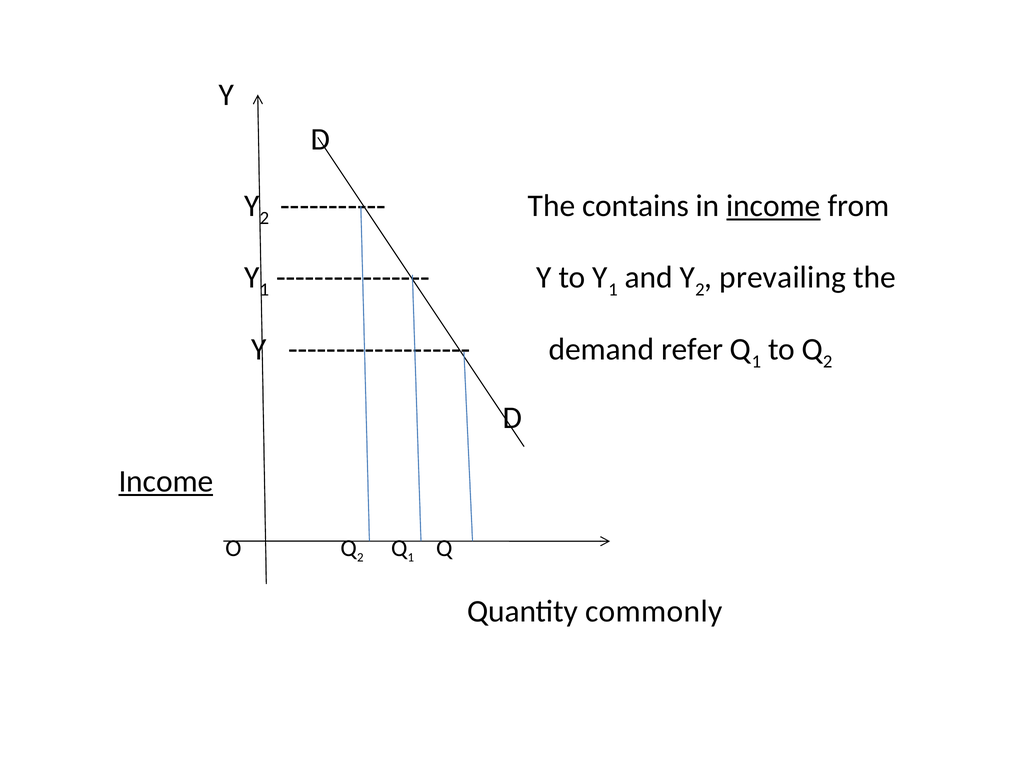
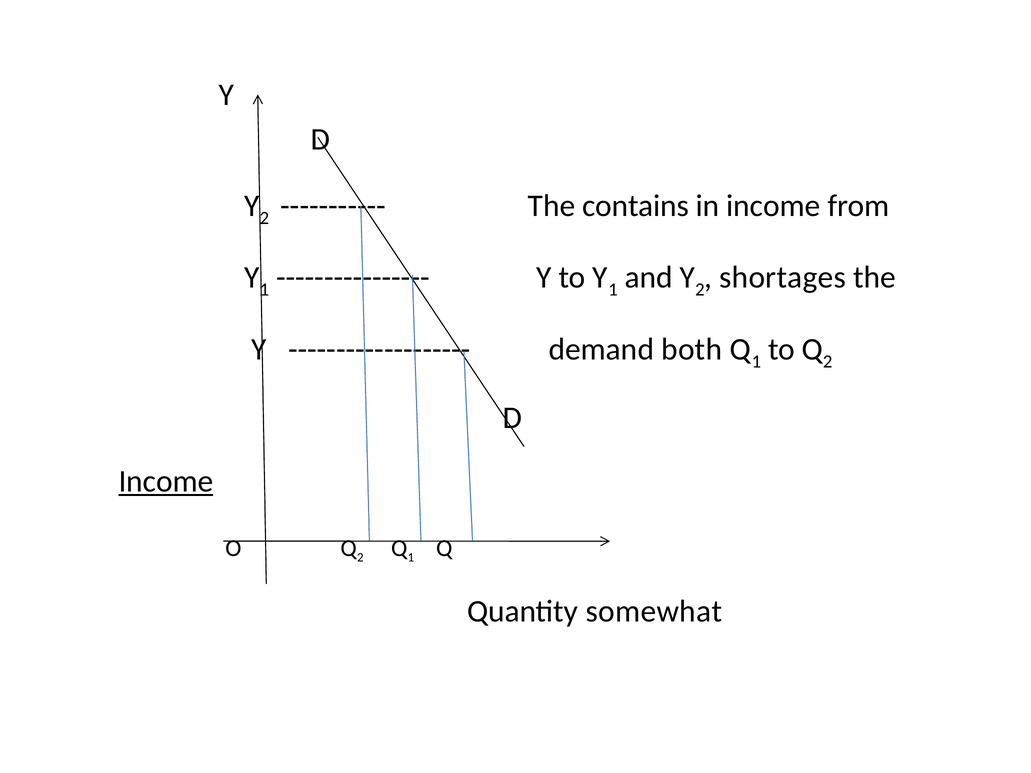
income underline: present -> none (773, 206)
prevailing: prevailing -> shortages (783, 278)
refer: refer -> both (692, 349)
commonly: commonly -> somewhat (654, 612)
